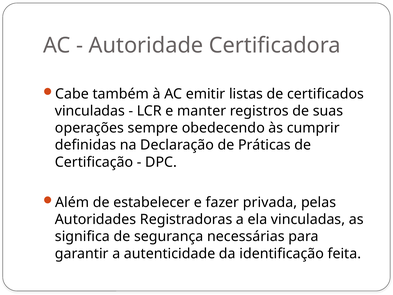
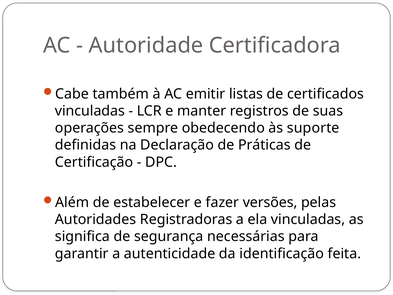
cumprir: cumprir -> suporte (313, 128)
privada: privada -> versões (270, 202)
